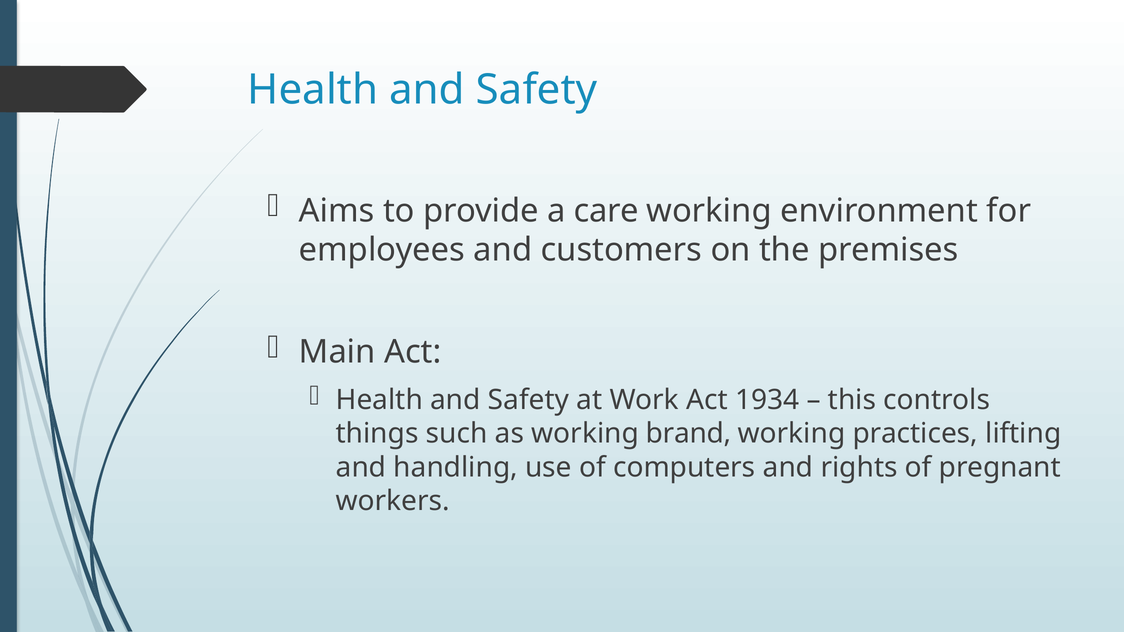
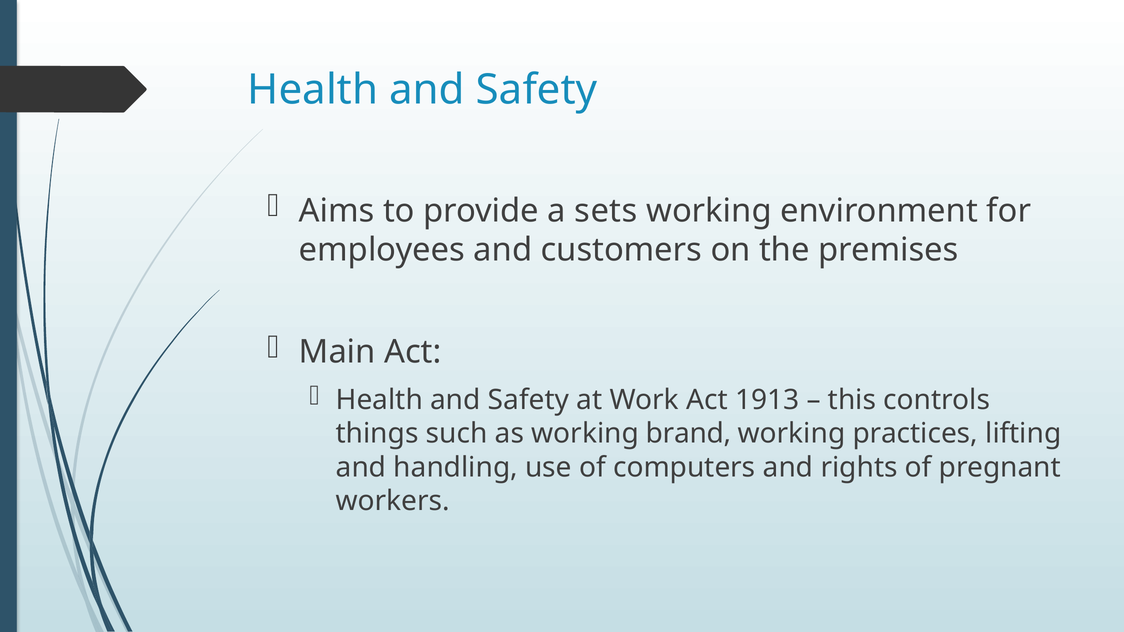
care: care -> sets (606, 211)
1934: 1934 -> 1913 (767, 400)
